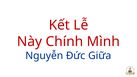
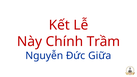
Mình: Mình -> Trầm (103, 42)
